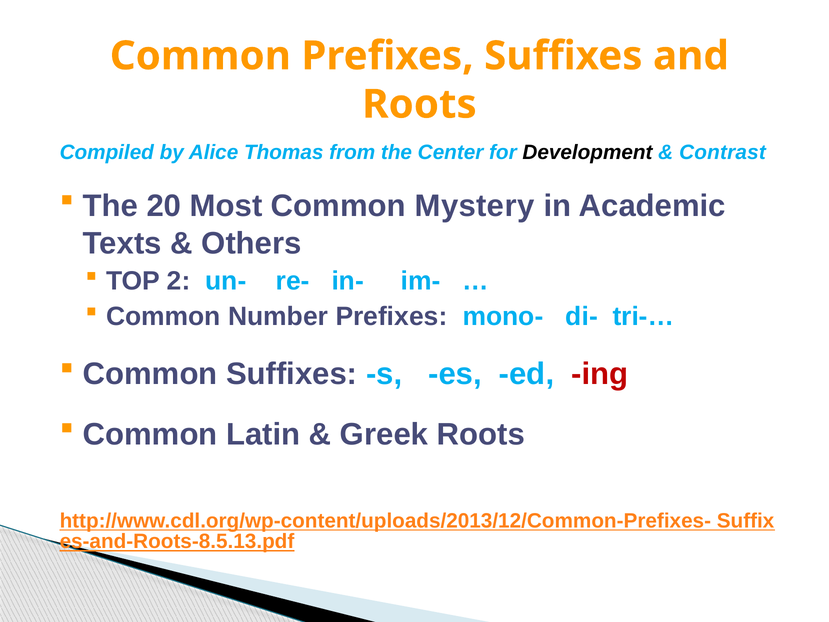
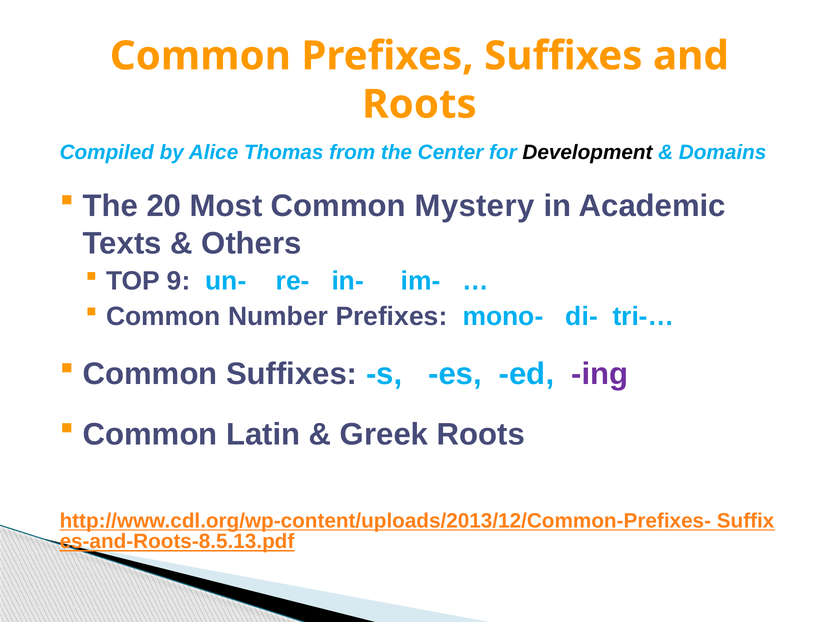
Contrast: Contrast -> Domains (723, 152)
2: 2 -> 9 (179, 281)
ing colour: red -> purple (600, 374)
